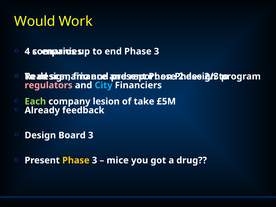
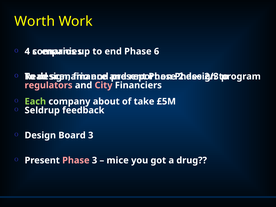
Would: Would -> Worth (35, 21)
end Phase 3: 3 -> 6 (157, 51)
City colour: light blue -> pink (104, 85)
lesion: lesion -> about (106, 101)
Already: Already -> Seldrup (42, 110)
Phase colour: yellow -> pink (76, 160)
